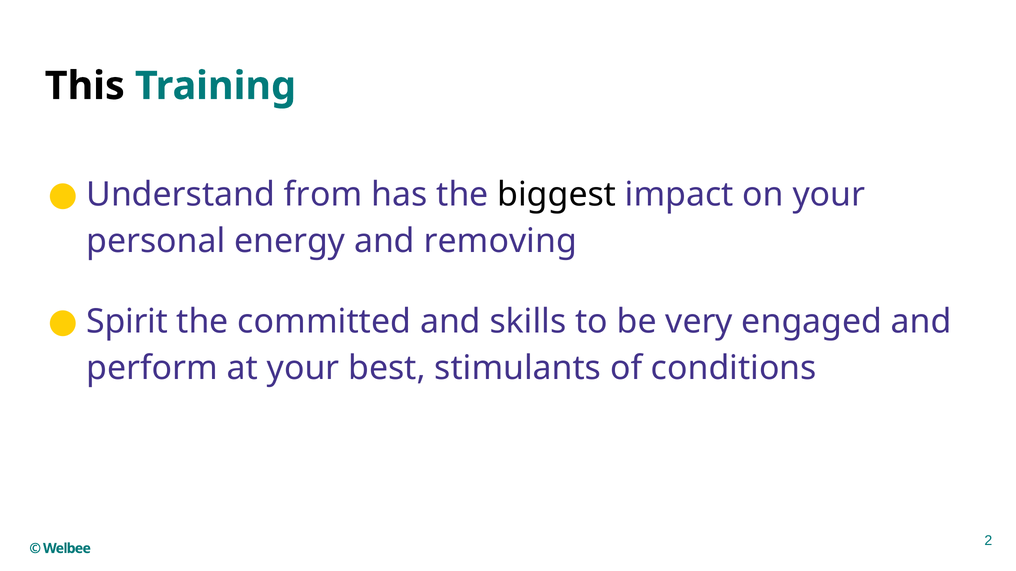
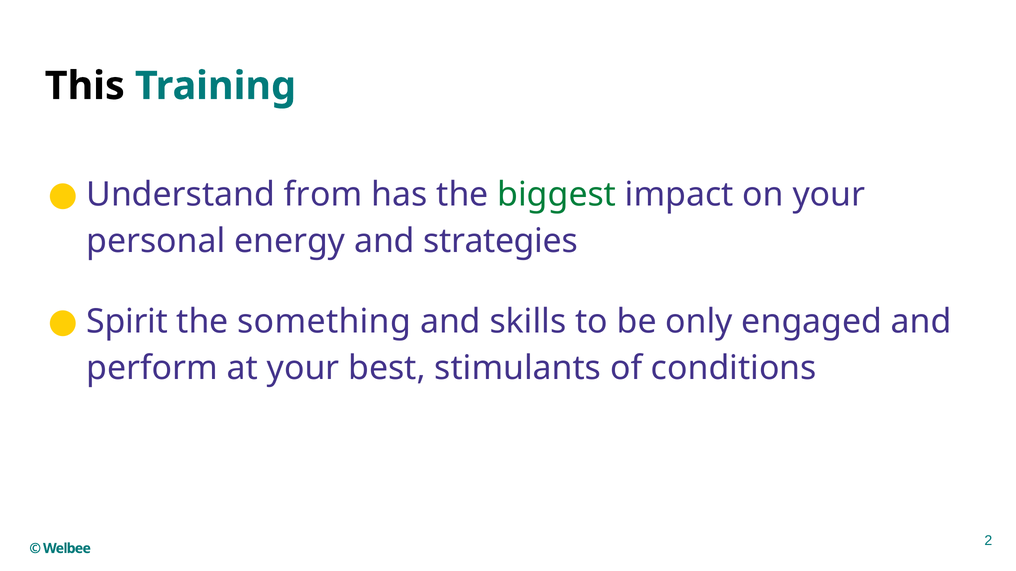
biggest colour: black -> green (557, 195)
removing: removing -> strategies (501, 241)
committed: committed -> something (324, 322)
very: very -> only (699, 322)
